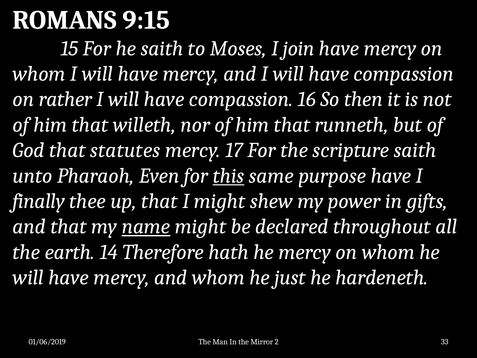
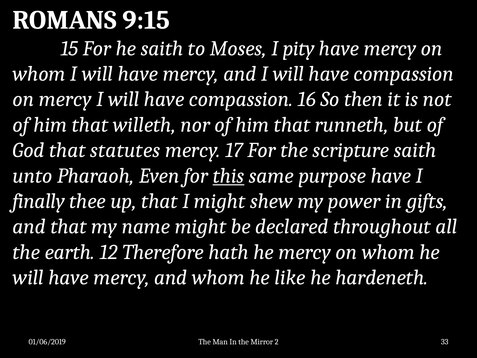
join: join -> pity (299, 48)
on rather: rather -> mercy (65, 99)
name underline: present -> none (146, 226)
14: 14 -> 12 (109, 252)
just: just -> like (290, 277)
